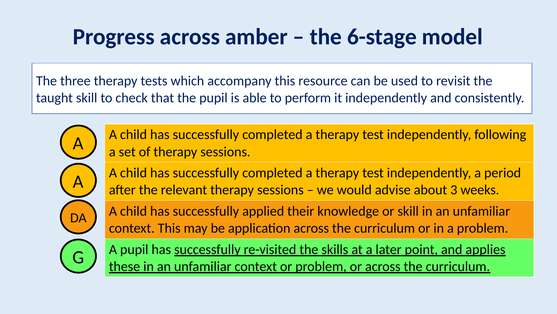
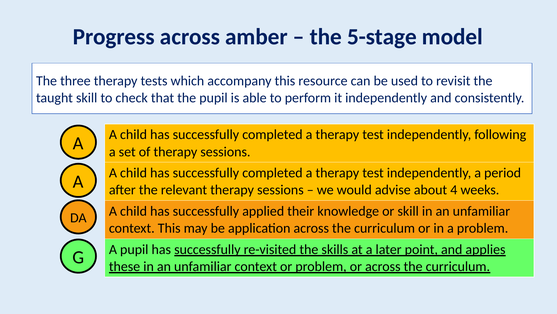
6-stage: 6-stage -> 5-stage (382, 37)
3: 3 -> 4 (454, 190)
